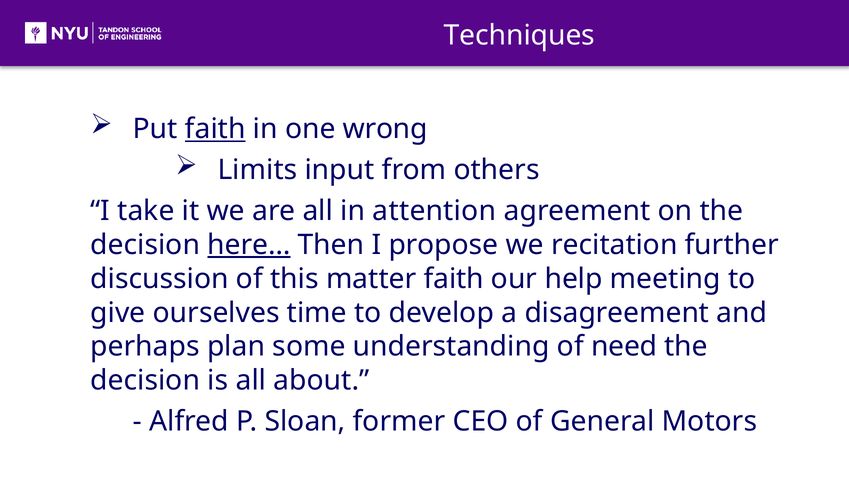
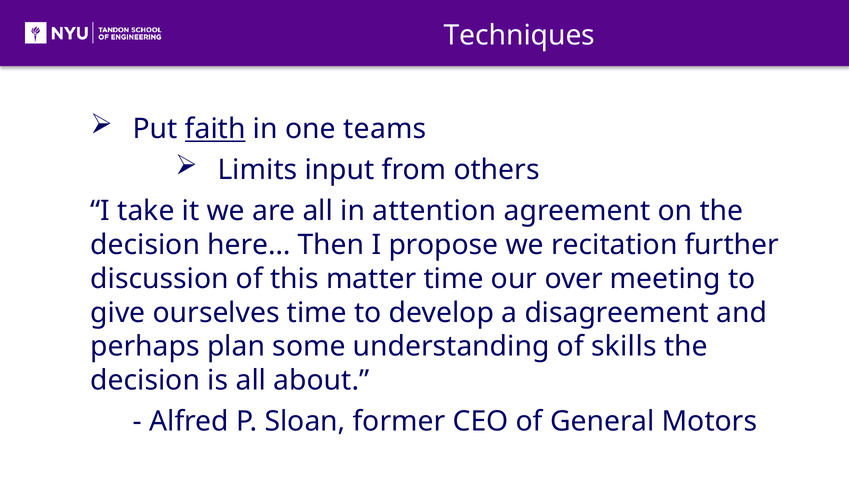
wrong: wrong -> teams (385, 129)
here… underline: present -> none (249, 245)
matter faith: faith -> time (454, 279)
help: help -> over (574, 279)
need: need -> skills (624, 347)
